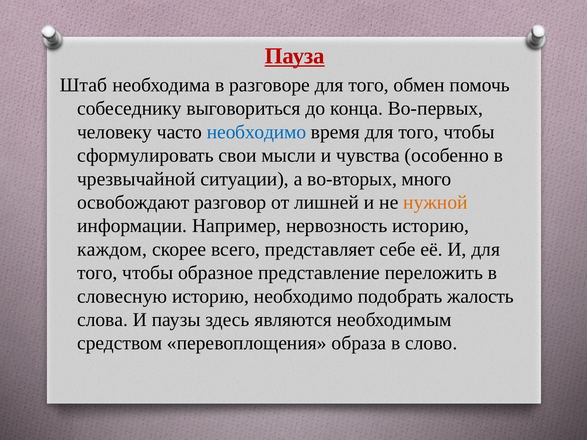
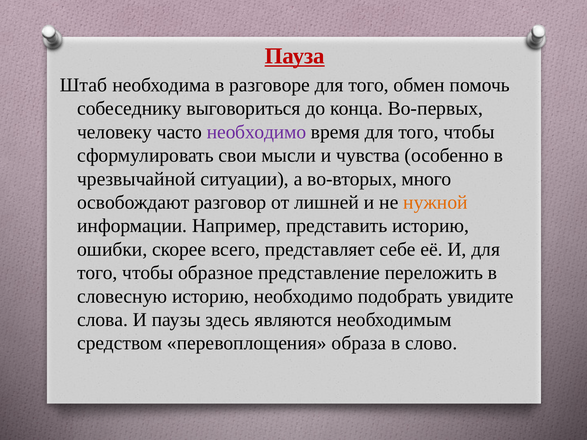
необходимо colour: blue -> purple (257, 132)
нервозность: нервозность -> представить (337, 226)
каждом: каждом -> ошибки (112, 249)
жалость: жалость -> увидите (480, 296)
